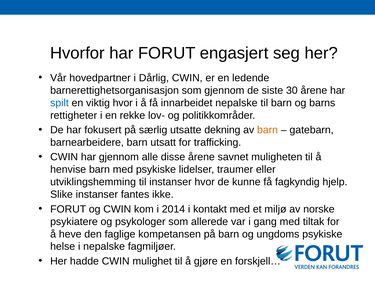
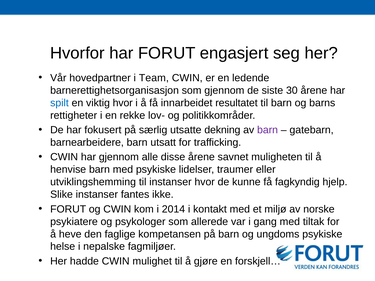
Dårlig: Dårlig -> Team (154, 78)
innarbeidet nepalske: nepalske -> resultatet (237, 103)
barn colour: orange -> purple (268, 130)
